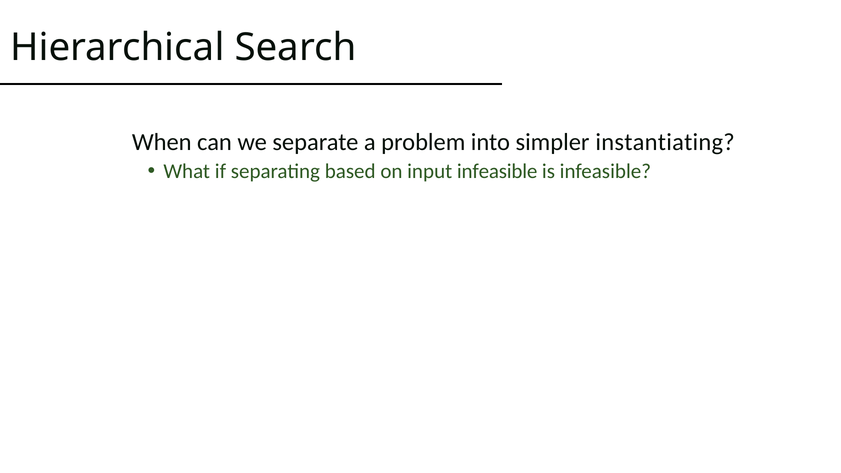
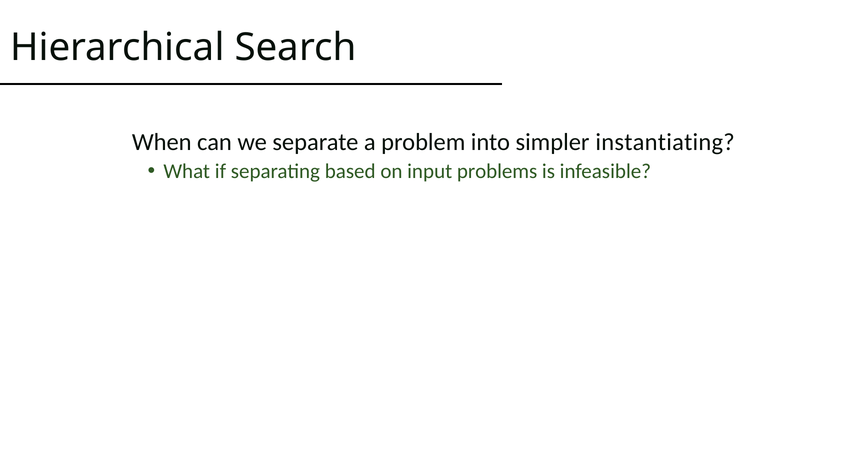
input infeasible: infeasible -> problems (497, 171)
